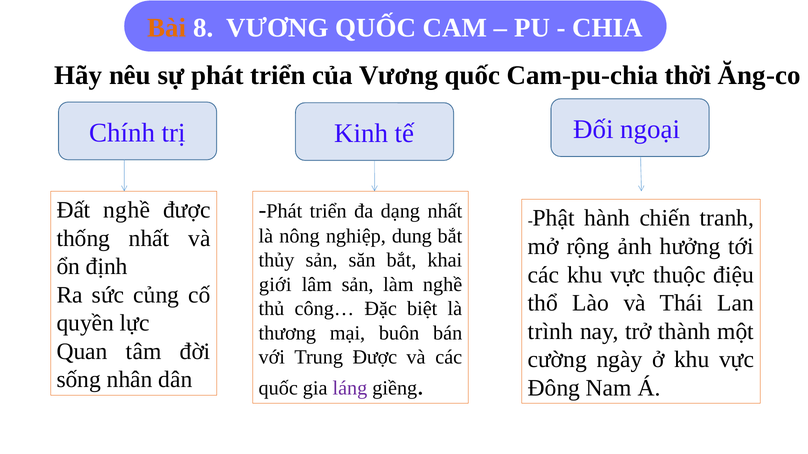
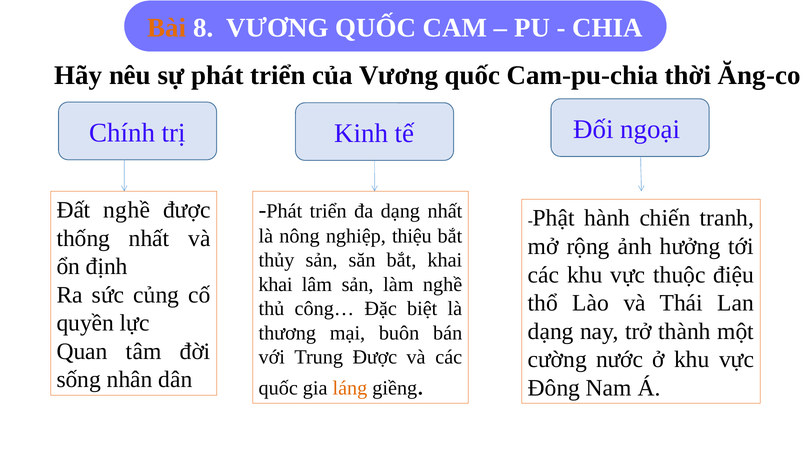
dung: dung -> thiệu (412, 236)
giới: giới -> khai (275, 285)
trình: trình -> dạng (551, 332)
ngày: ngày -> nước (620, 360)
láng colour: purple -> orange (350, 389)
